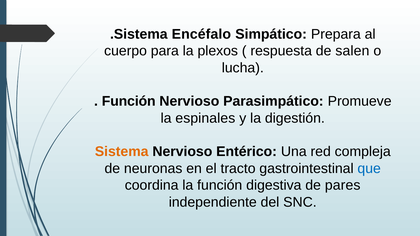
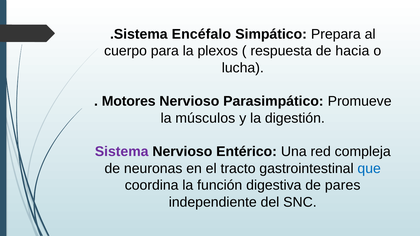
salen: salen -> hacia (352, 51)
Función: Función -> Motores (129, 101)
espinales: espinales -> músculos (205, 118)
Sistema colour: orange -> purple (122, 152)
